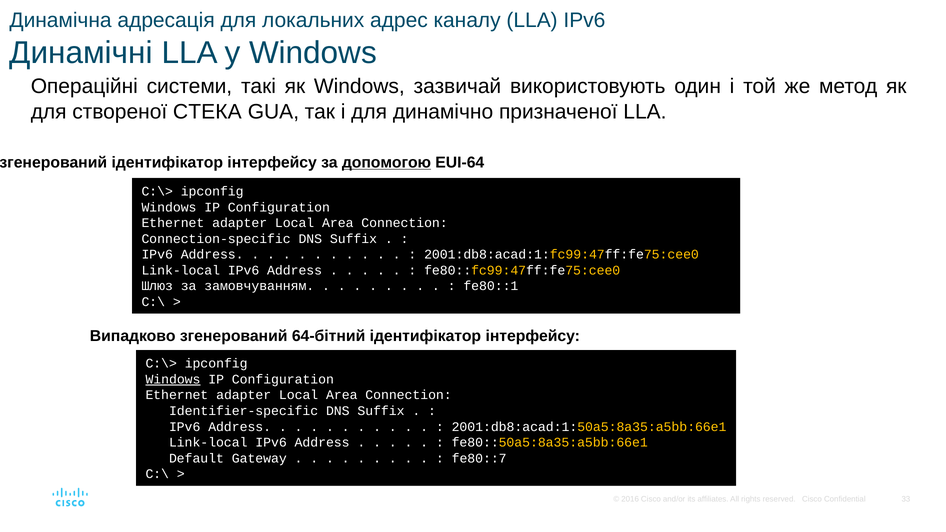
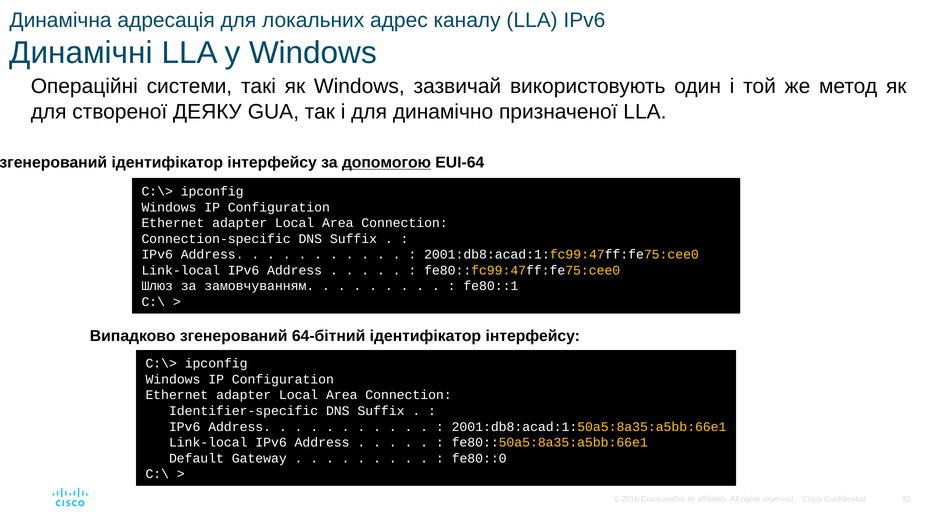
СТЕКА: СТЕКА -> ДЕЯКУ (207, 112)
Windows underline: present -> none (173, 379)
fe80::7: fe80::7 -> fe80::0 (479, 458)
